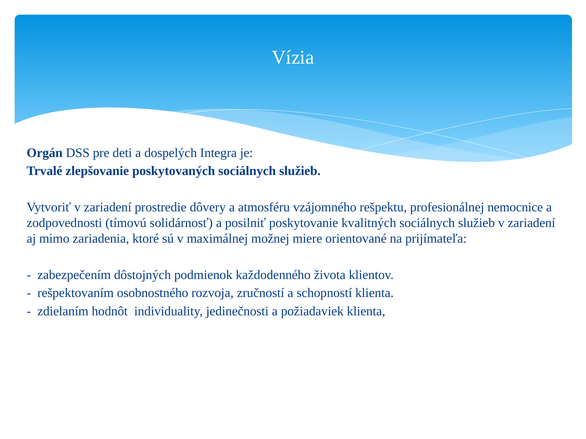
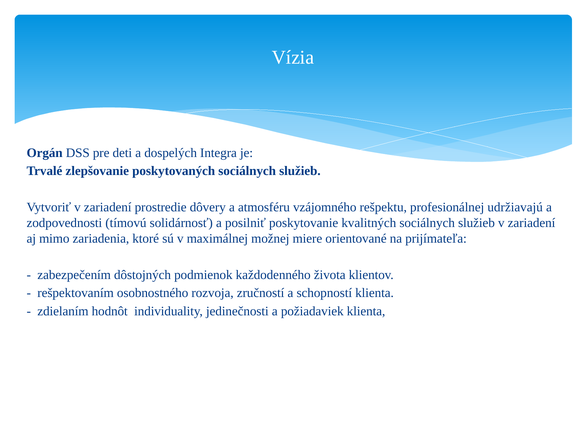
nemocnice: nemocnice -> udržiavajú (515, 208)
